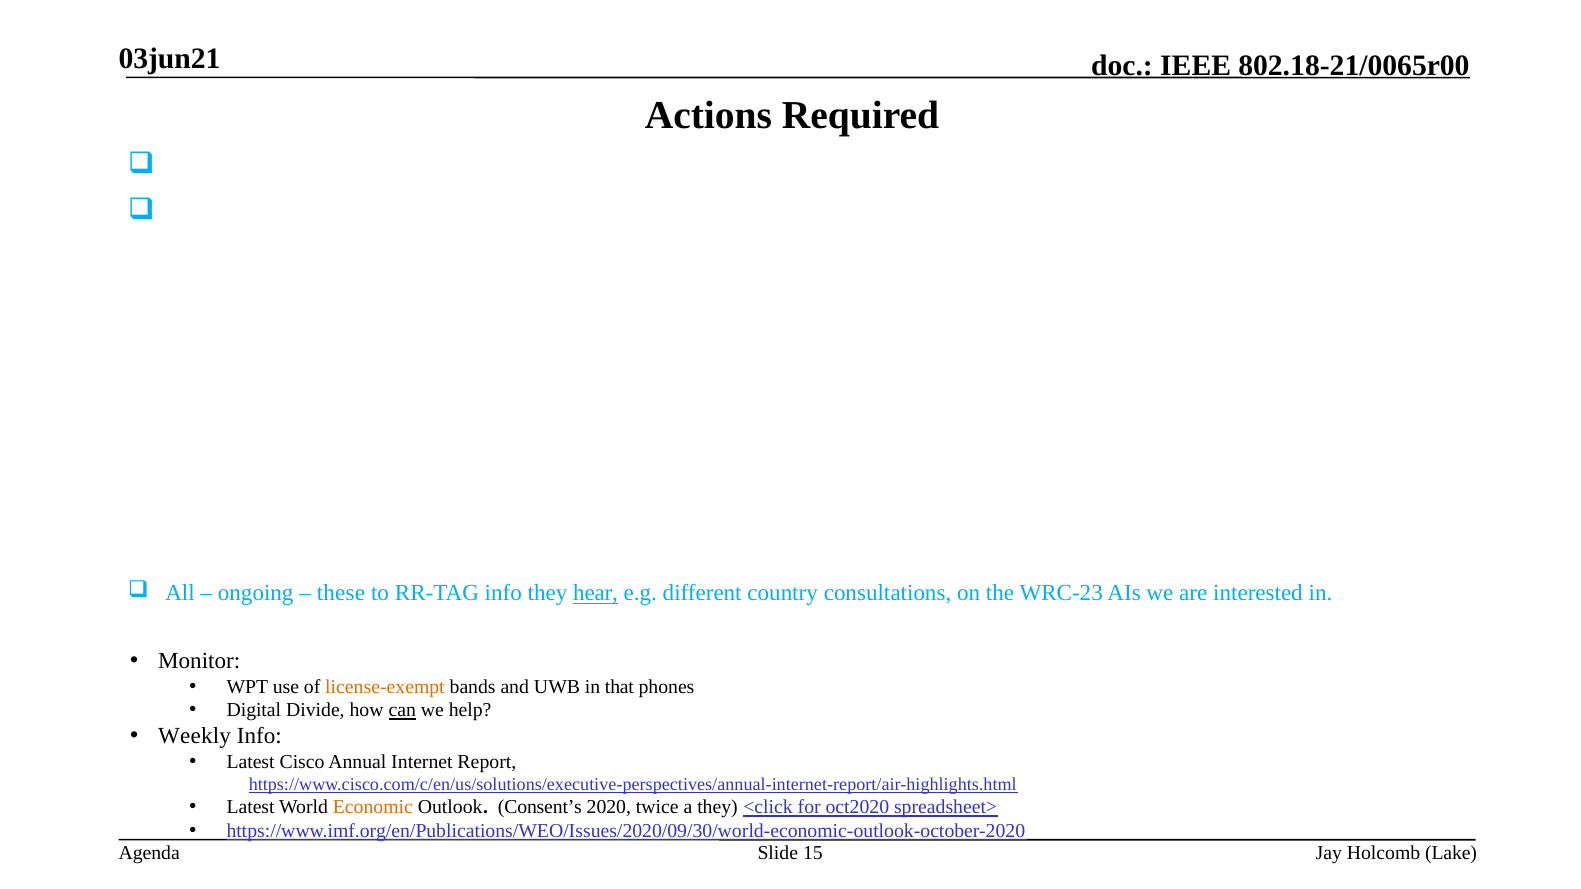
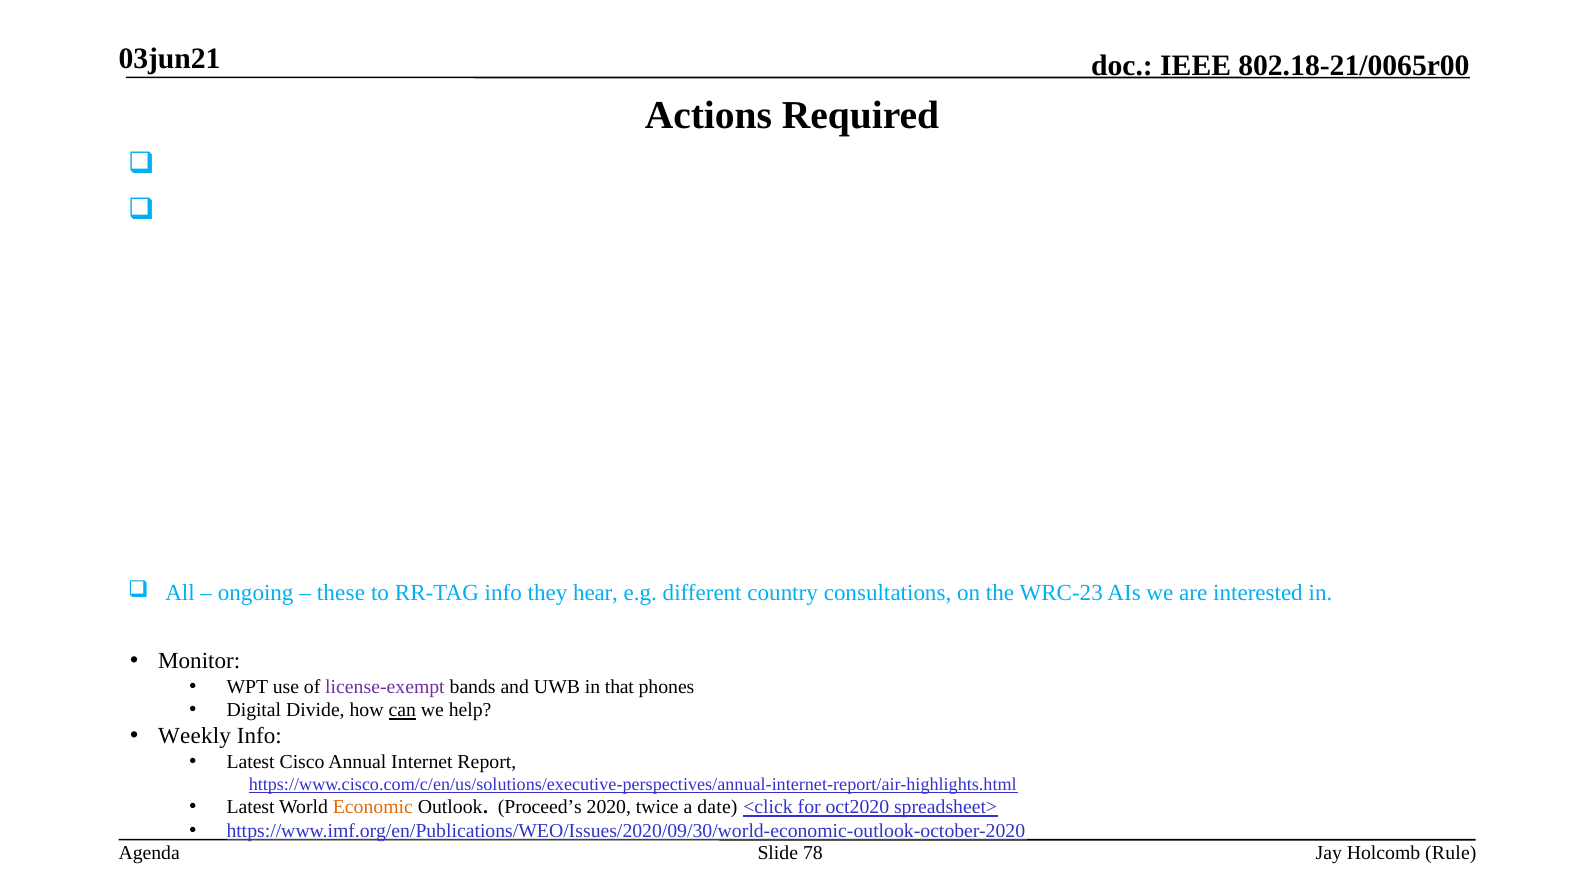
hear underline: present -> none (596, 594)
license-exempt colour: orange -> purple (385, 687)
Consent’s: Consent’s -> Proceed’s (540, 808)
a they: they -> date (717, 808)
15: 15 -> 78 (813, 853)
Lake: Lake -> Rule (1451, 853)
